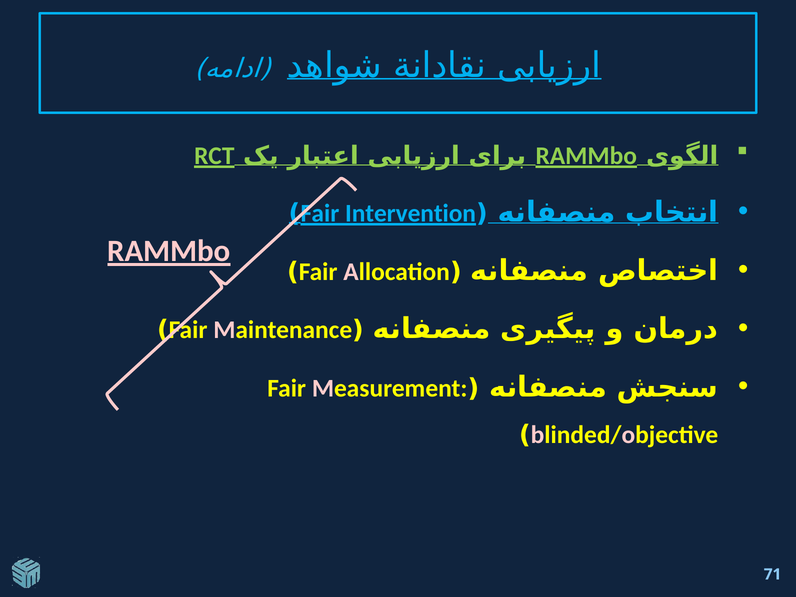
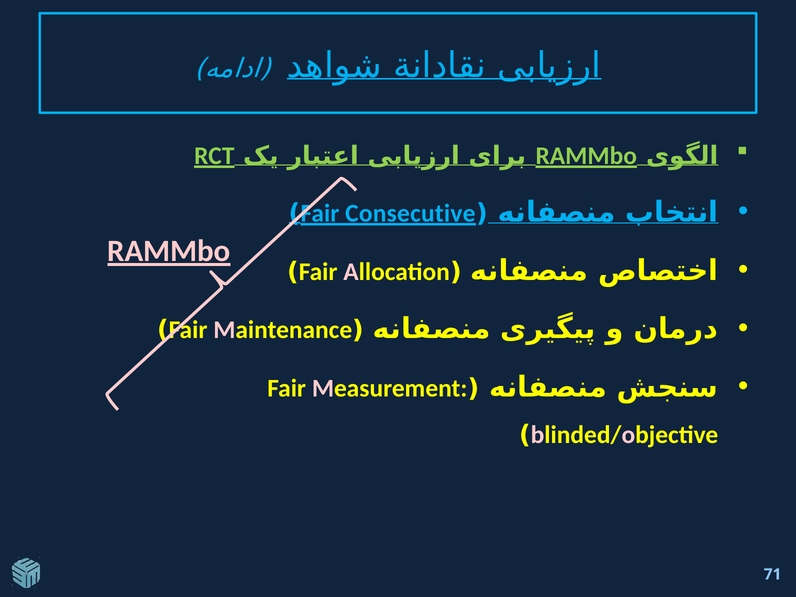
Intervention: Intervention -> Consecutive (410, 213)
